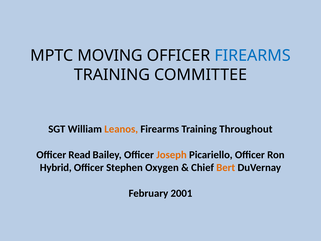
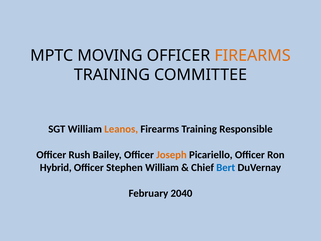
FIREARMS colour: blue -> orange (253, 55)
Throughout: Throughout -> Responsible (246, 129)
Read: Read -> Rush (79, 155)
Stephen Oxygen: Oxygen -> William (162, 167)
Bert colour: orange -> blue (226, 167)
2001: 2001 -> 2040 (181, 193)
